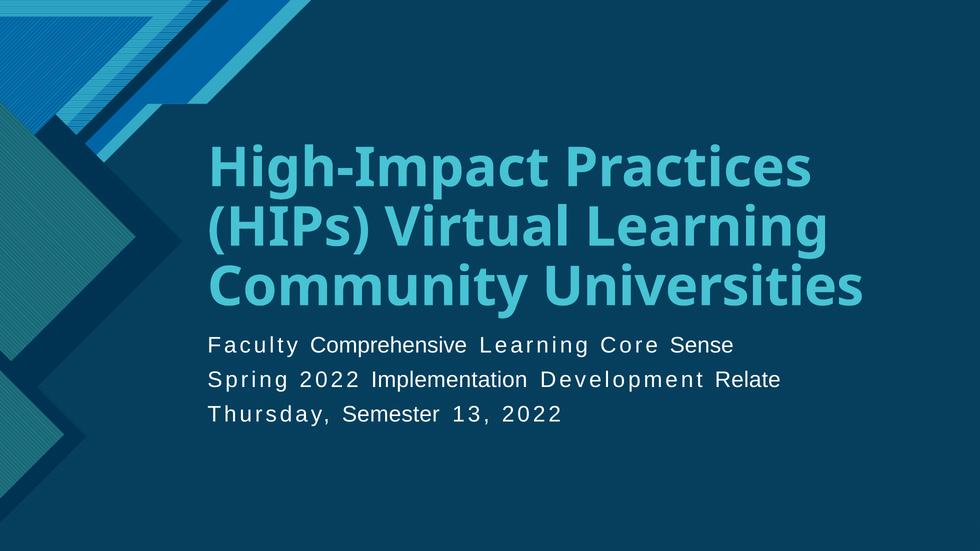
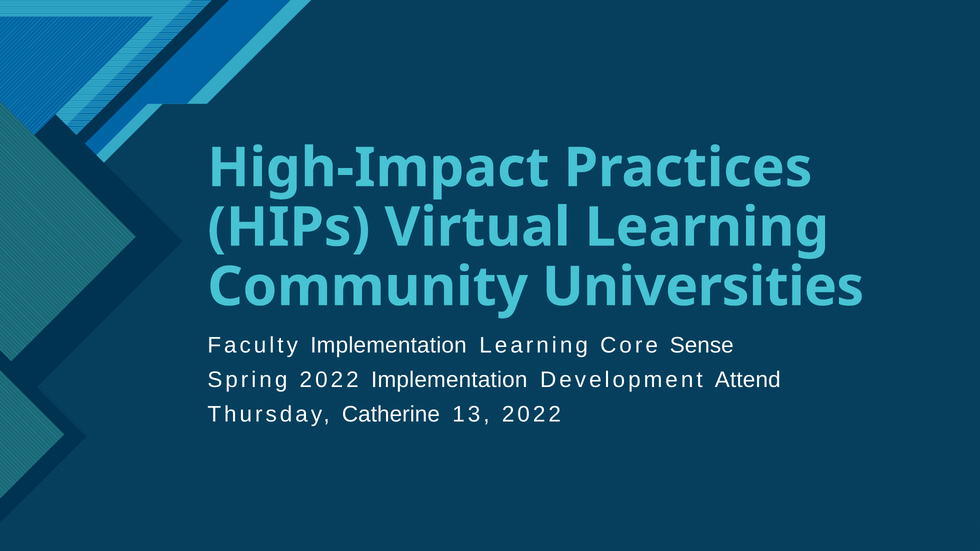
Faculty Comprehensive: Comprehensive -> Implementation (388, 345)
Relate: Relate -> Attend (748, 380)
Semester: Semester -> Catherine (391, 414)
